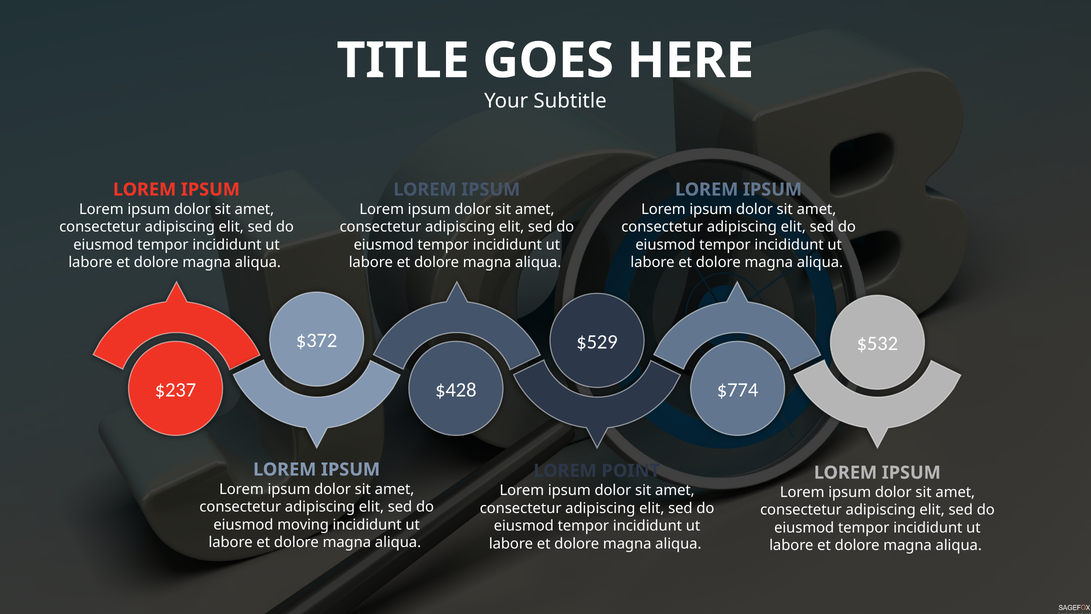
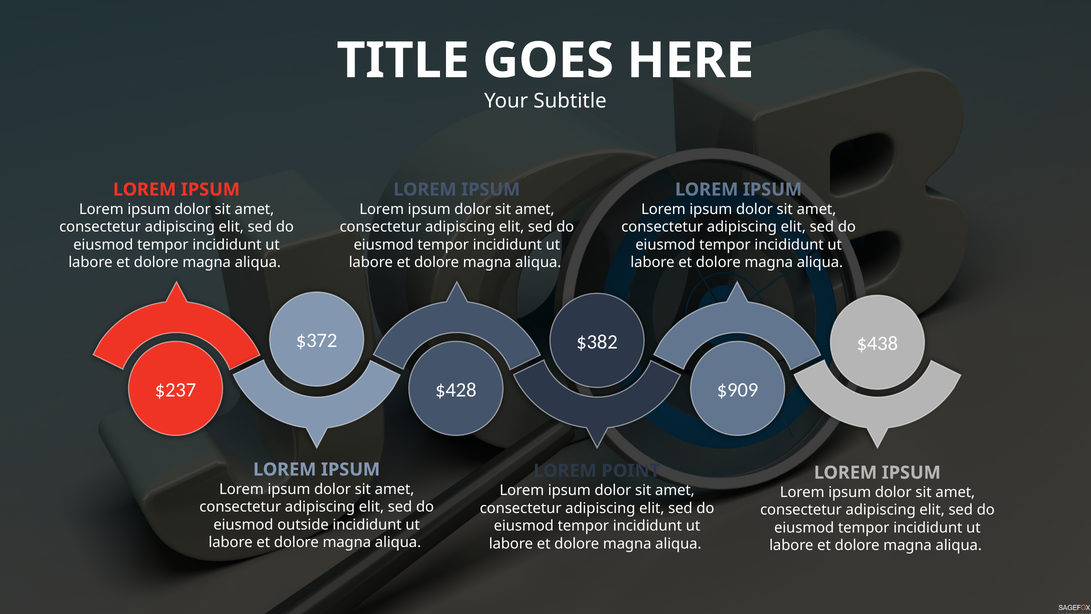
$529: $529 -> $382 (597, 342)
$532: $532 -> $438 (877, 343)
$774: $774 -> $909 (738, 390)
moving: moving -> outside (303, 524)
